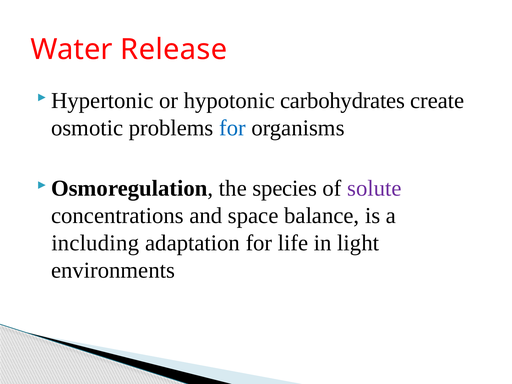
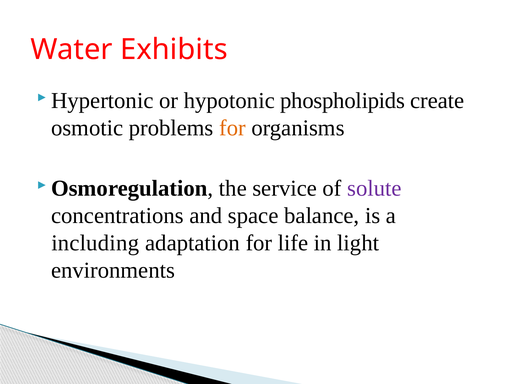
Release: Release -> Exhibits (174, 49)
carbohydrates: carbohydrates -> phospholipids (343, 101)
for colour: blue -> orange (232, 128)
species: species -> service (285, 188)
